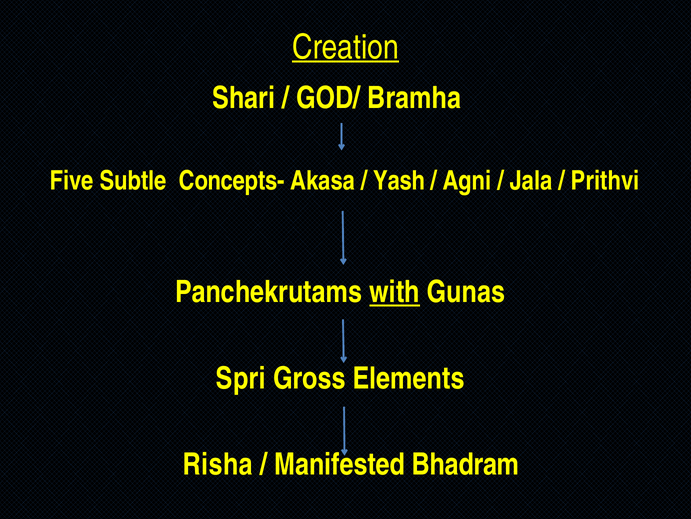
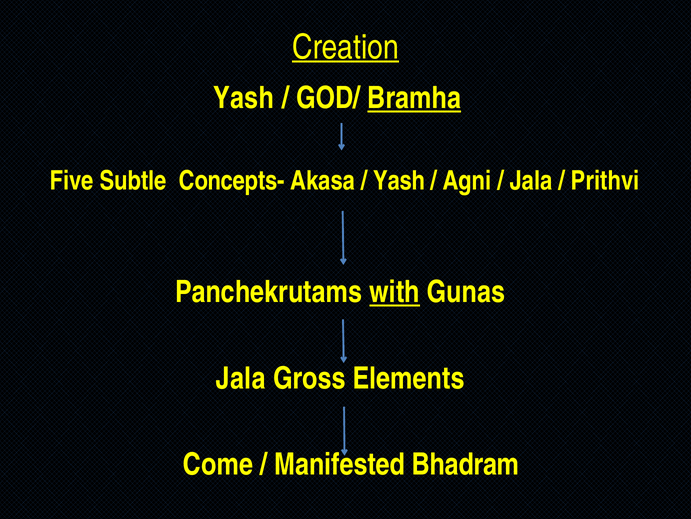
Shari: Shari -> Yash (244, 98)
Bramha underline: none -> present (414, 98)
Spri: Spri -> Jala (241, 378)
Risha: Risha -> Come (218, 464)
